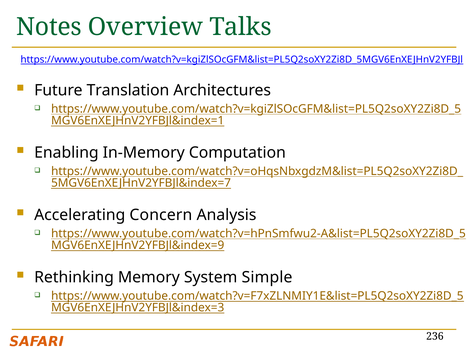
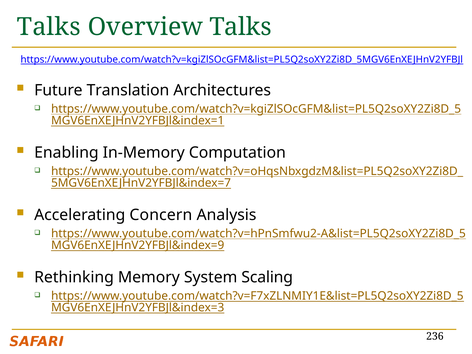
Notes: Notes -> Talks (49, 27)
Simple: Simple -> Scaling (267, 277)
